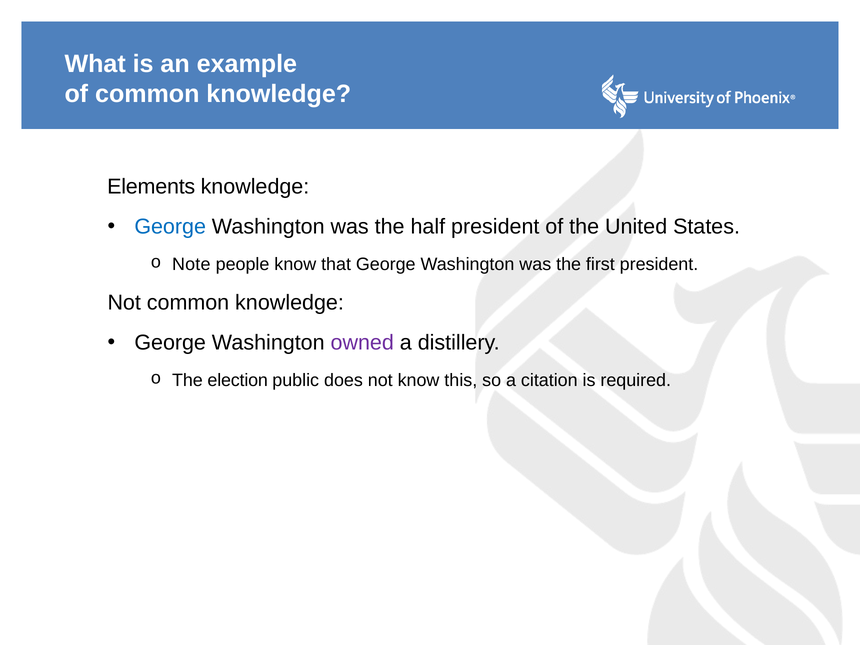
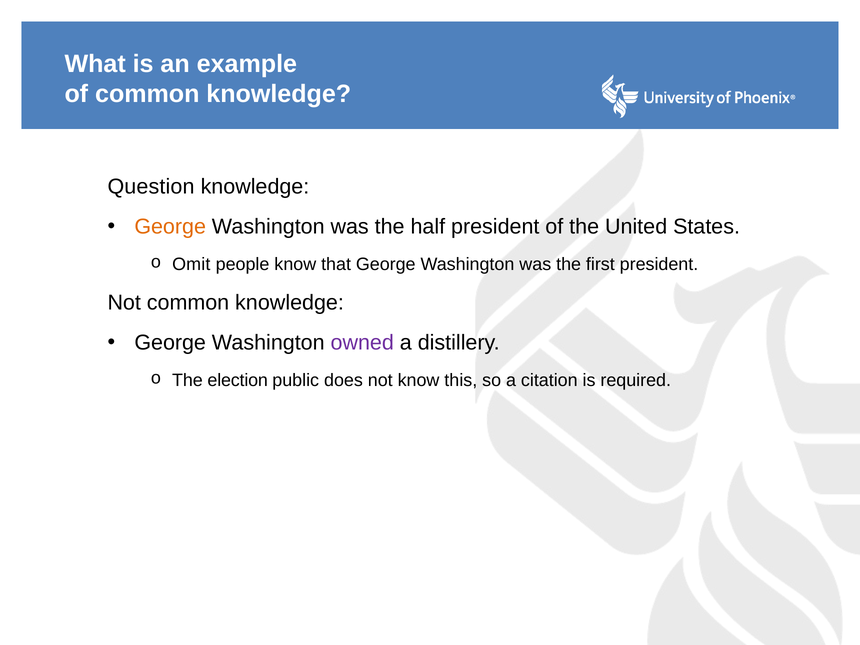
Elements: Elements -> Question (151, 186)
George colour: blue -> orange (170, 227)
Note: Note -> Omit (191, 264)
